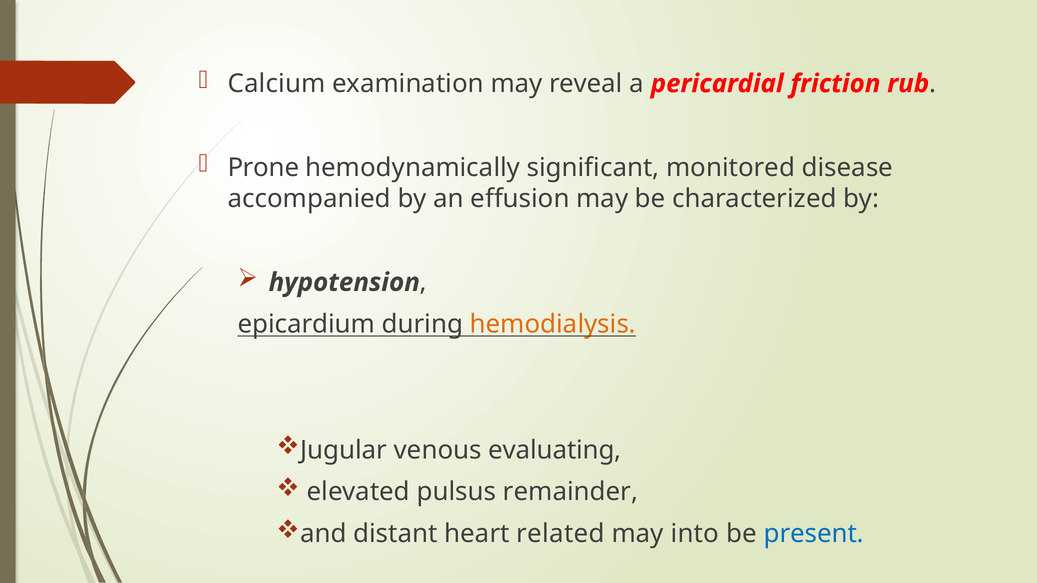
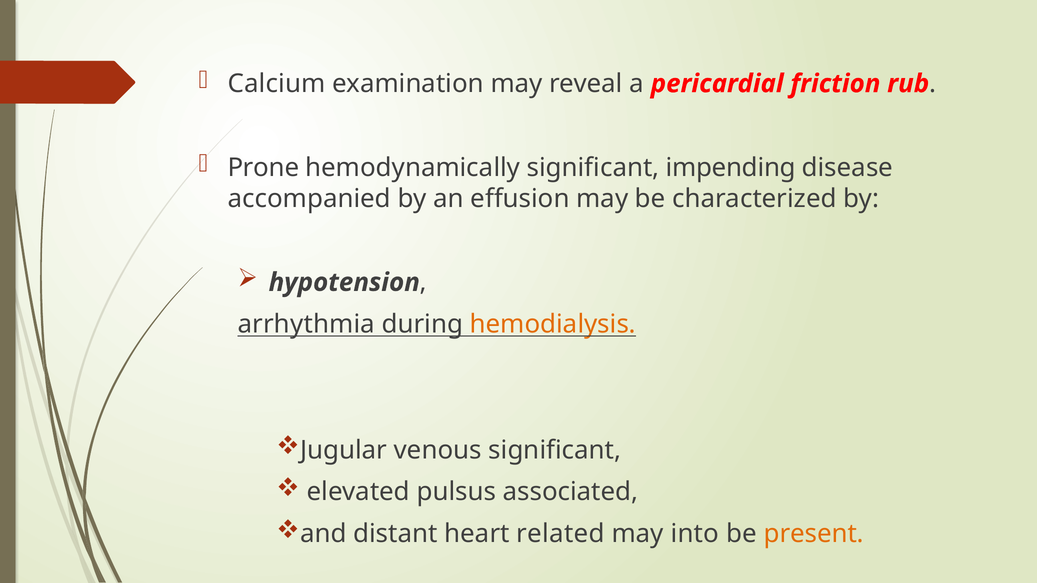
monitored: monitored -> impending (731, 168)
epicardium: epicardium -> arrhythmia (306, 324)
venous evaluating: evaluating -> significant (555, 450)
remainder: remainder -> associated (571, 492)
present colour: blue -> orange (814, 534)
